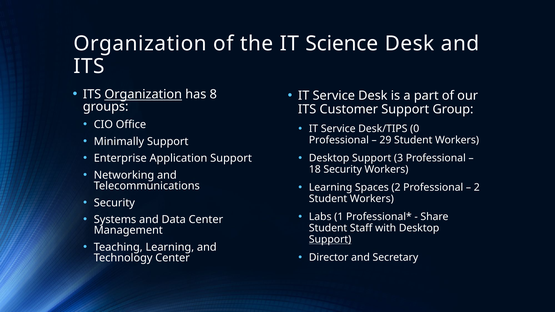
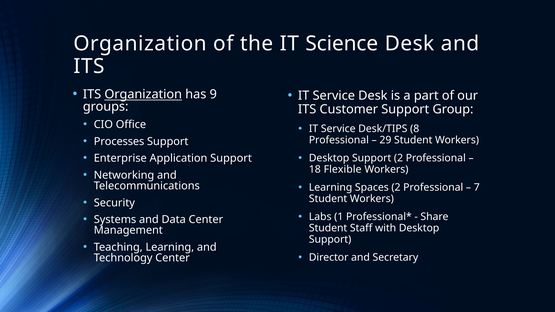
8: 8 -> 9 (213, 95)
0: 0 -> 8 (415, 129)
Minimally: Minimally -> Processes (119, 142)
Support 3: 3 -> 2 (399, 158)
18 Security: Security -> Flexible (343, 169)
2: 2 -> 7 (477, 188)
Support underline: present -> none (330, 240)
